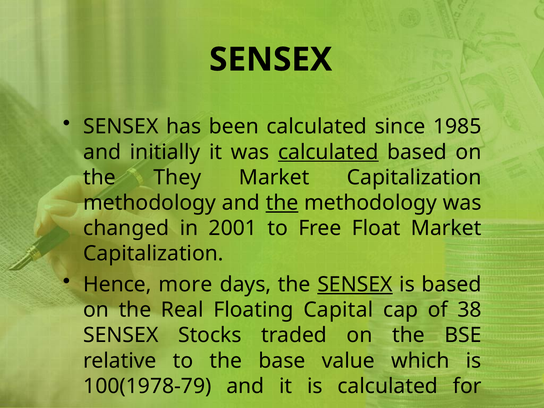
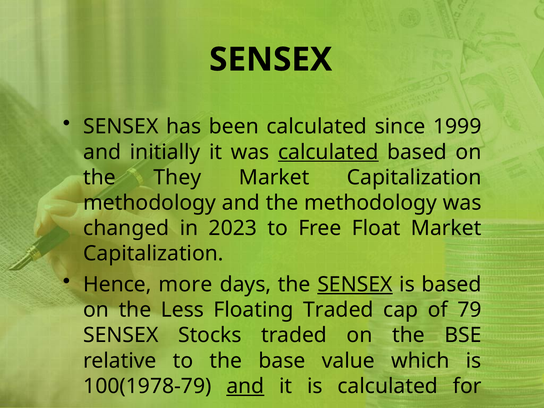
1985: 1985 -> 1999 (457, 127)
the underline: present -> none (282, 203)
2001: 2001 -> 2023 (233, 228)
Real: Real -> Less (182, 310)
Floating Capital: Capital -> Traded (338, 310)
38: 38 -> 79 (469, 310)
and underline: none -> present (245, 386)
